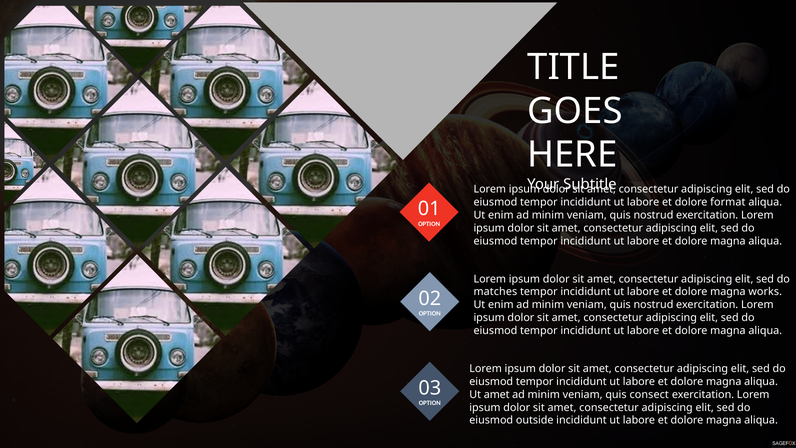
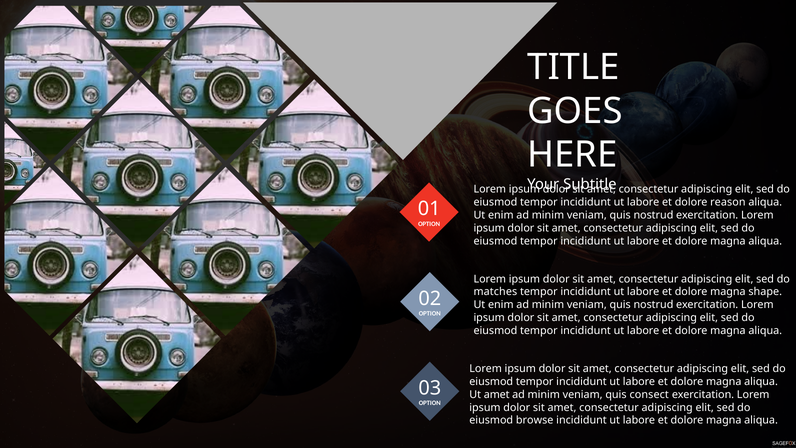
format: format -> reason (728, 202)
works: works -> shape (765, 292)
outside: outside -> browse (535, 420)
